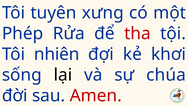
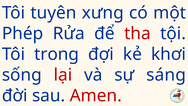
nhiên: nhiên -> trọng (57, 54)
lại colour: black -> red (63, 75)
chúa: chúa -> sáng (166, 75)
